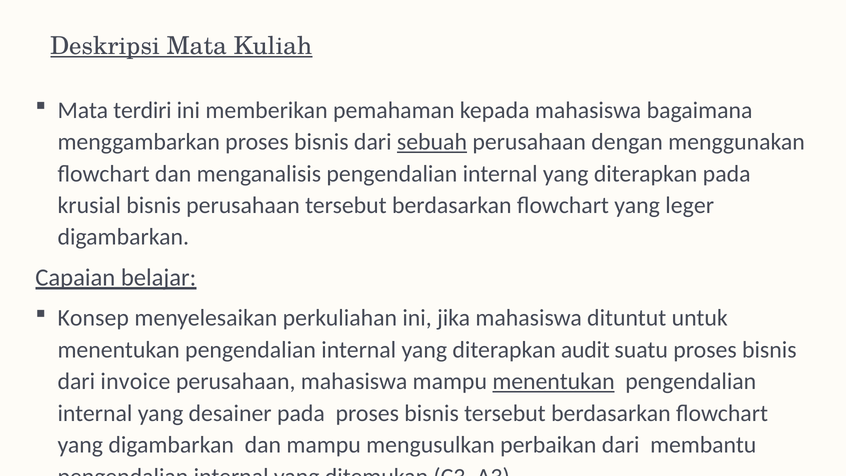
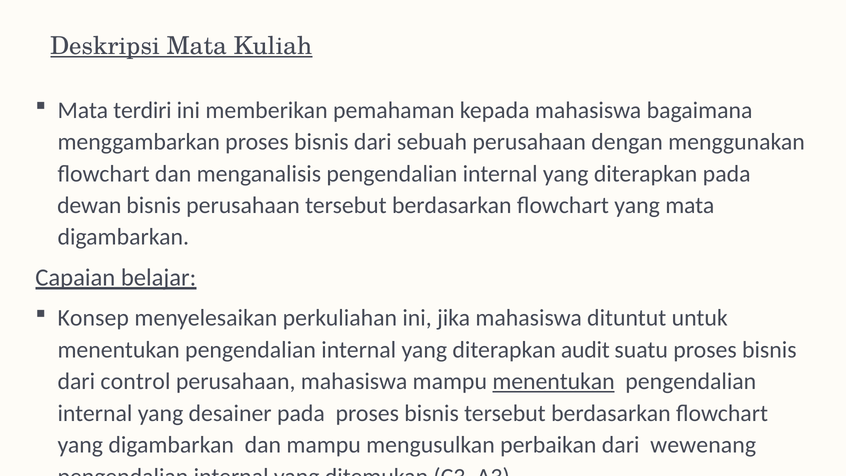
sebuah underline: present -> none (432, 142)
krusial: krusial -> dewan (89, 205)
yang leger: leger -> mata (690, 205)
invoice: invoice -> control (135, 381)
membantu: membantu -> wewenang (703, 445)
